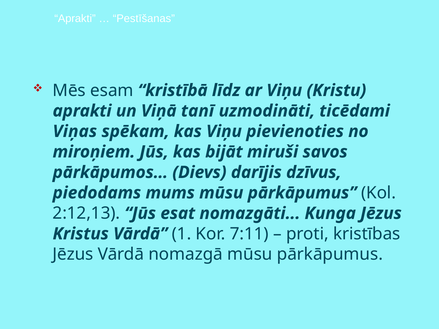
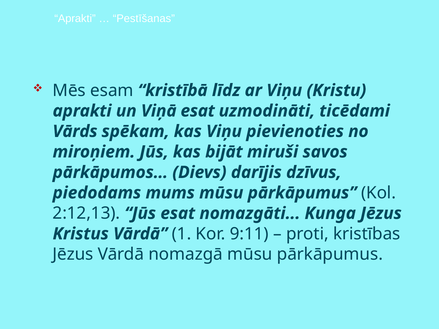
Viņā tanī: tanī -> esat (198, 111)
Viņas: Viņas -> Vārds (75, 131)
7:11: 7:11 -> 9:11 (249, 234)
